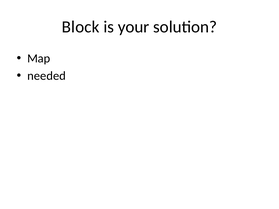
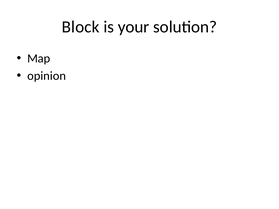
needed: needed -> opinion (47, 76)
